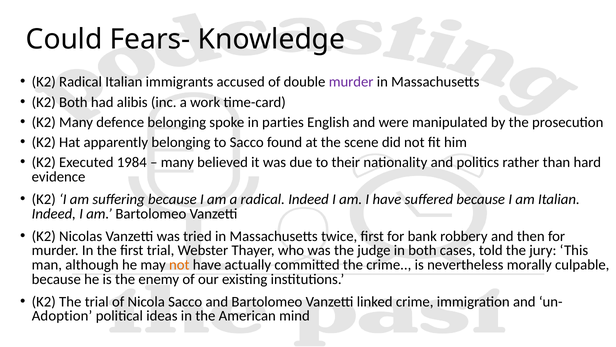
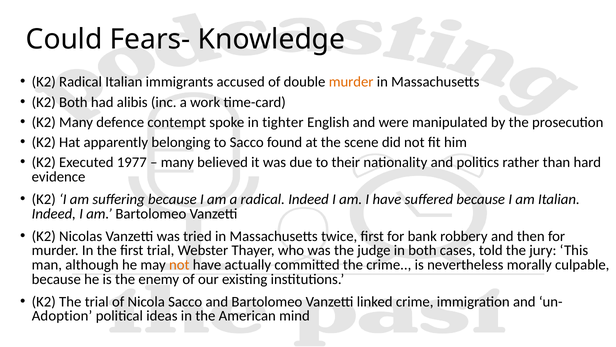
murder colour: purple -> orange (351, 82)
defence belonging: belonging -> contempt (177, 122)
parties: parties -> tighter (283, 122)
1984: 1984 -> 1977 (132, 162)
